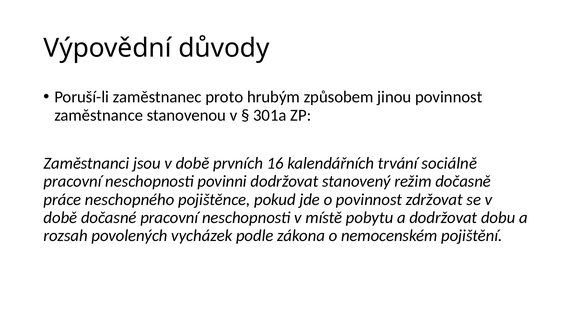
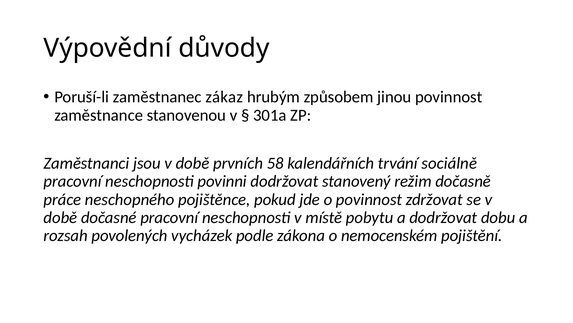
proto: proto -> zákaz (224, 97)
16: 16 -> 58 (275, 163)
